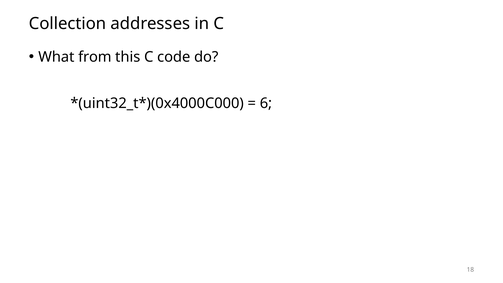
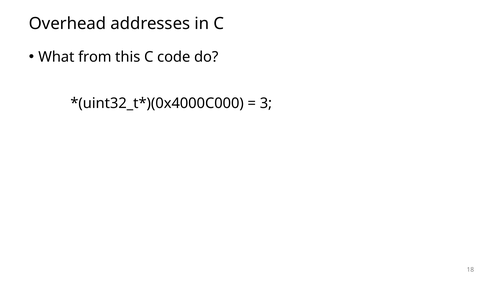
Collection: Collection -> Overhead (68, 23)
6: 6 -> 3 (266, 103)
